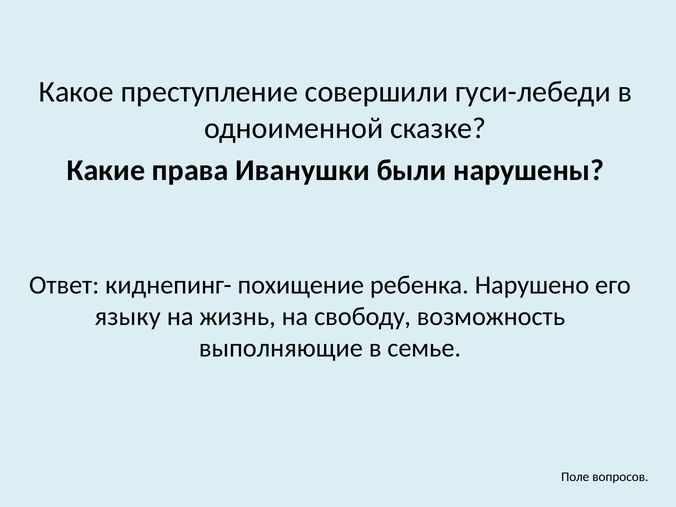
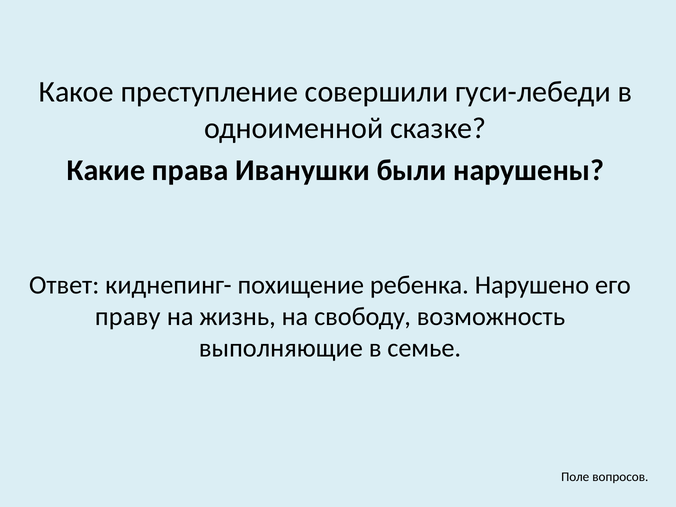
языку: языку -> праву (128, 317)
